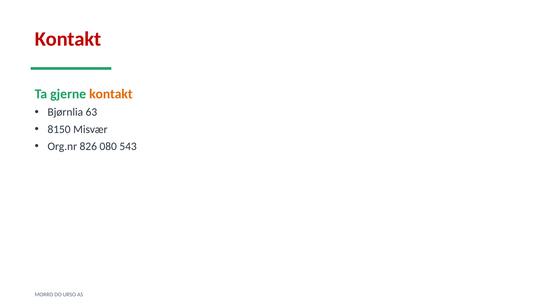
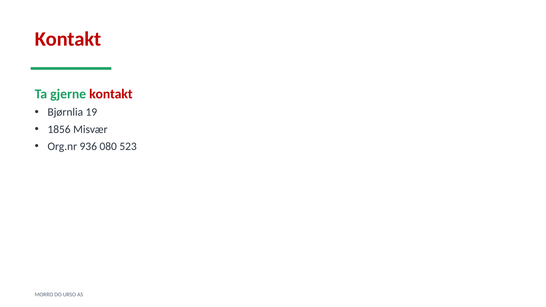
kontakt colour: orange -> red (111, 94)
63: 63 -> 19 (91, 112)
8150: 8150 -> 1856 (59, 129)
826: 826 -> 936 (88, 146)
543: 543 -> 523 (128, 146)
